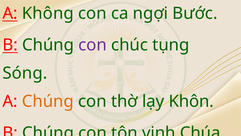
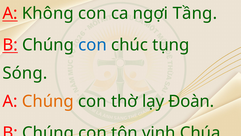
Bước: Bước -> Tầng (195, 13)
con colour: purple -> blue (93, 45)
Khôn: Khôn -> Đoàn (191, 101)
